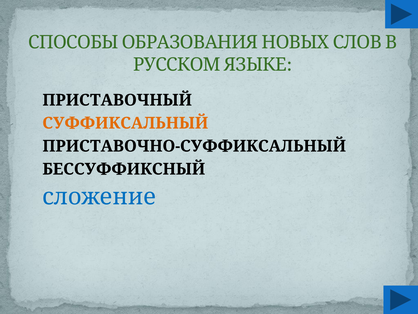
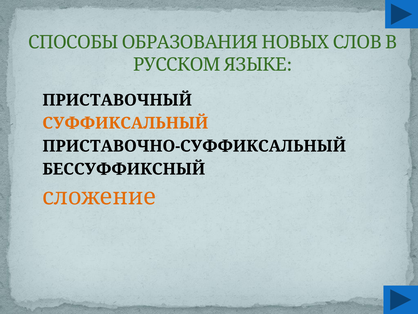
сложение colour: blue -> orange (99, 197)
